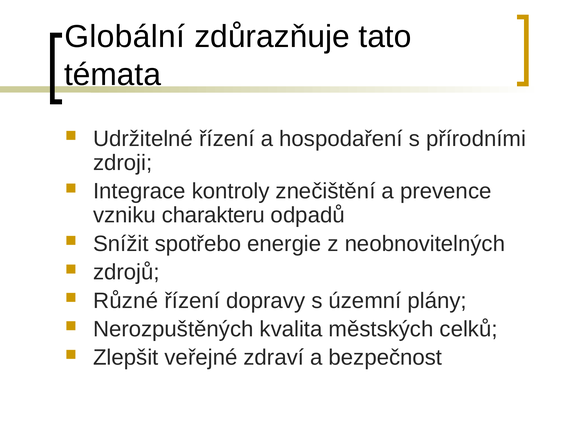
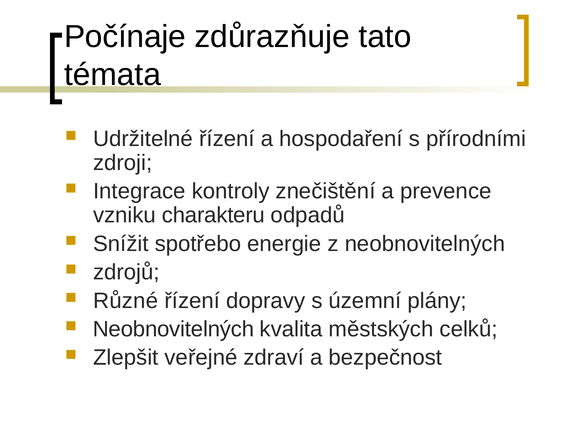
Globální: Globální -> Počínaje (125, 37)
Nerozpuštěných: Nerozpuštěných -> Neobnovitelných (173, 329)
